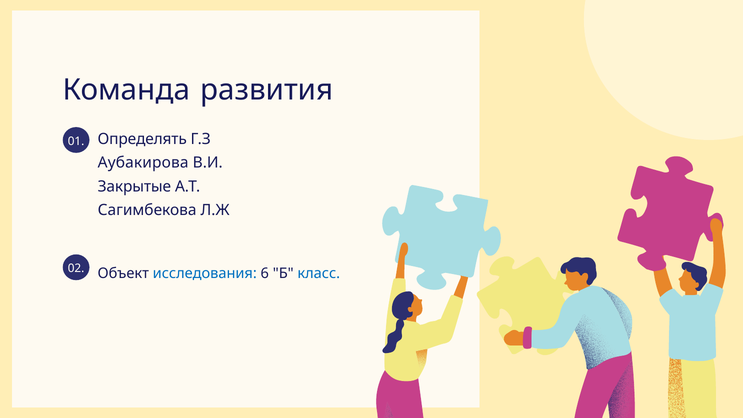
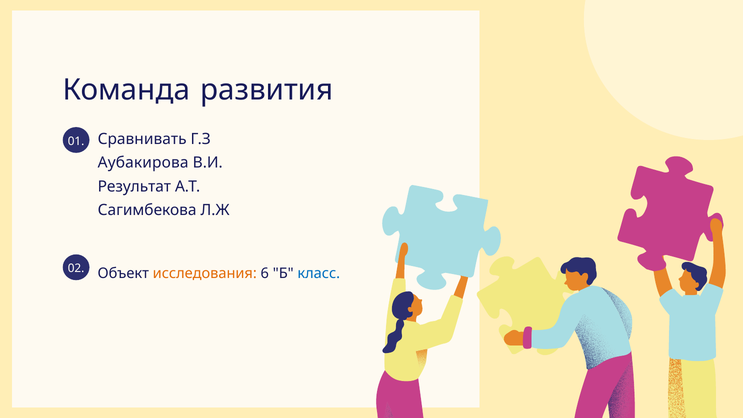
Определять: Определять -> Сравнивать (142, 139)
Закрытые: Закрытые -> Результат (134, 186)
исследования colour: blue -> orange (205, 273)
